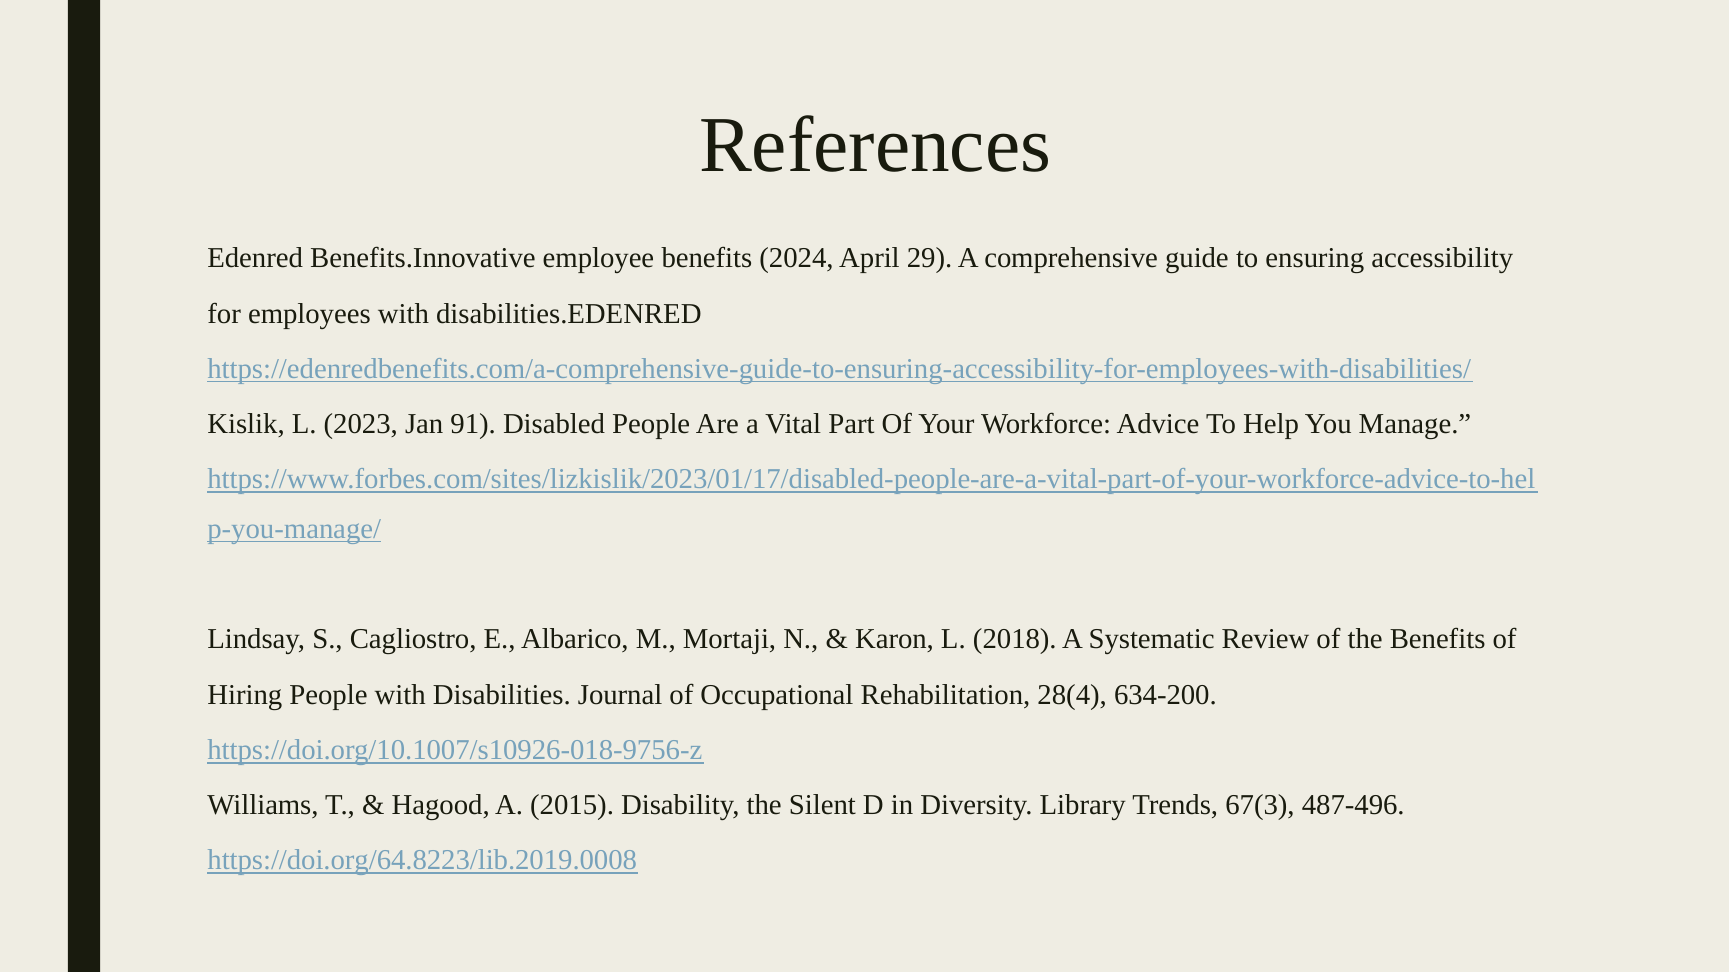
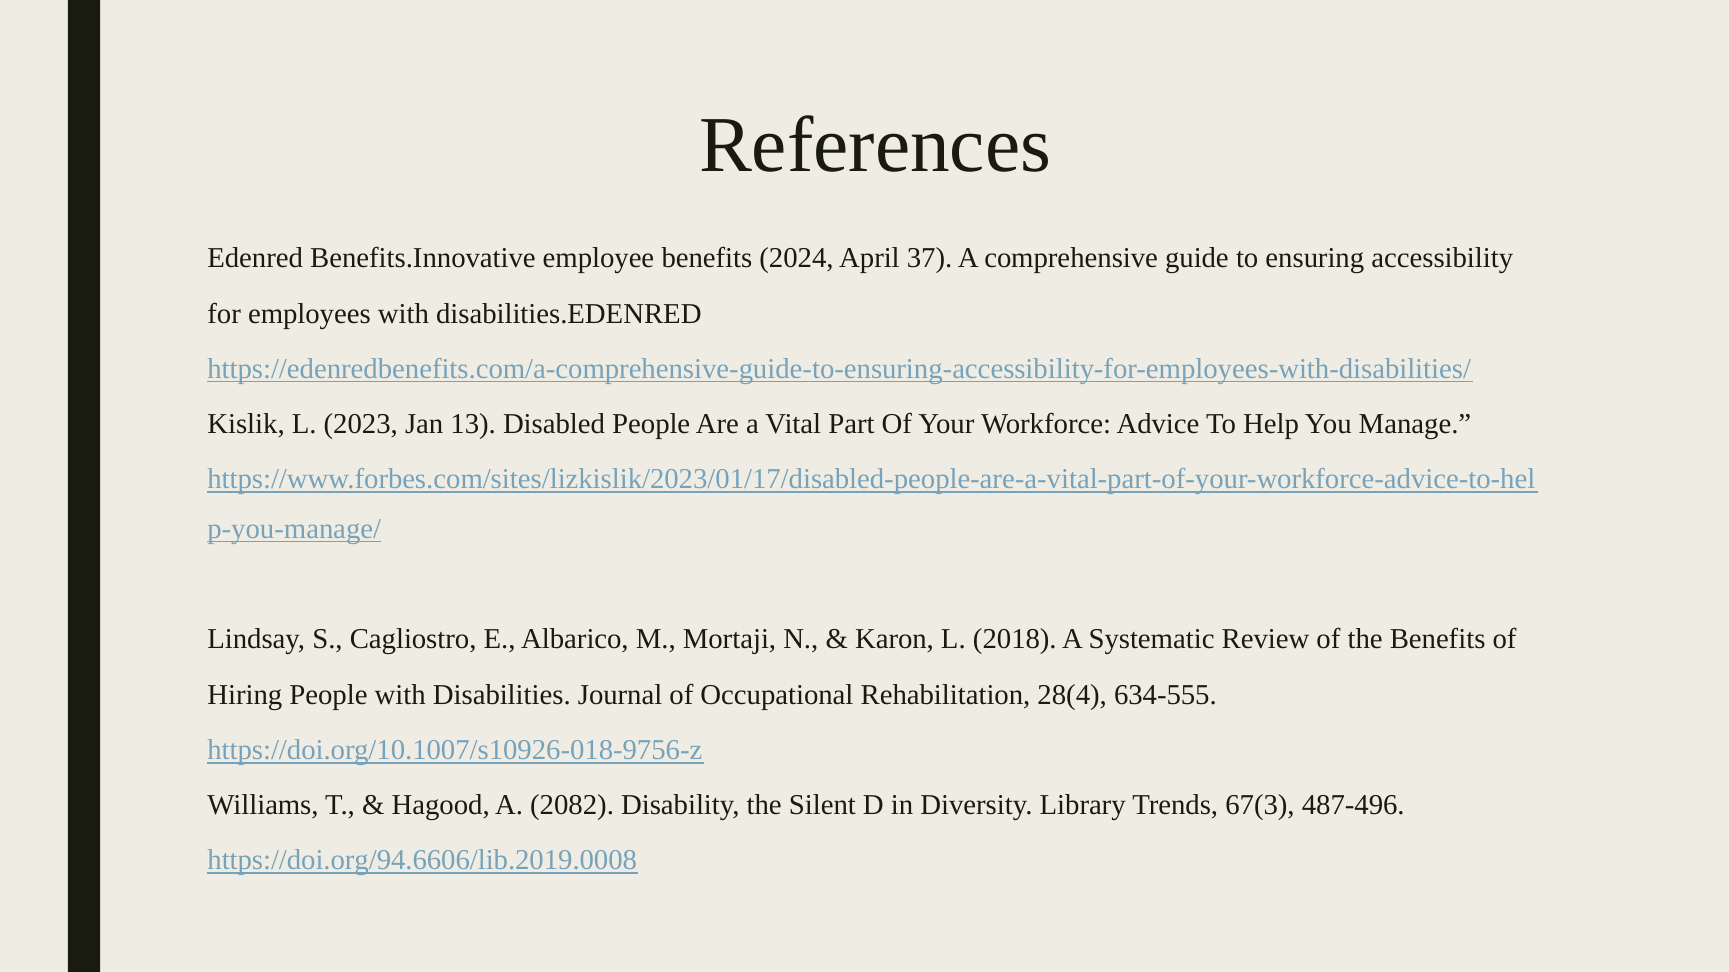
29: 29 -> 37 (930, 259)
91: 91 -> 13 (473, 424)
634-200: 634-200 -> 634-555 (1165, 695)
2015: 2015 -> 2082 (572, 806)
https://doi.org/64.8223/lib.2019.0008: https://doi.org/64.8223/lib.2019.0008 -> https://doi.org/94.6606/lib.2019.0008 (422, 861)
